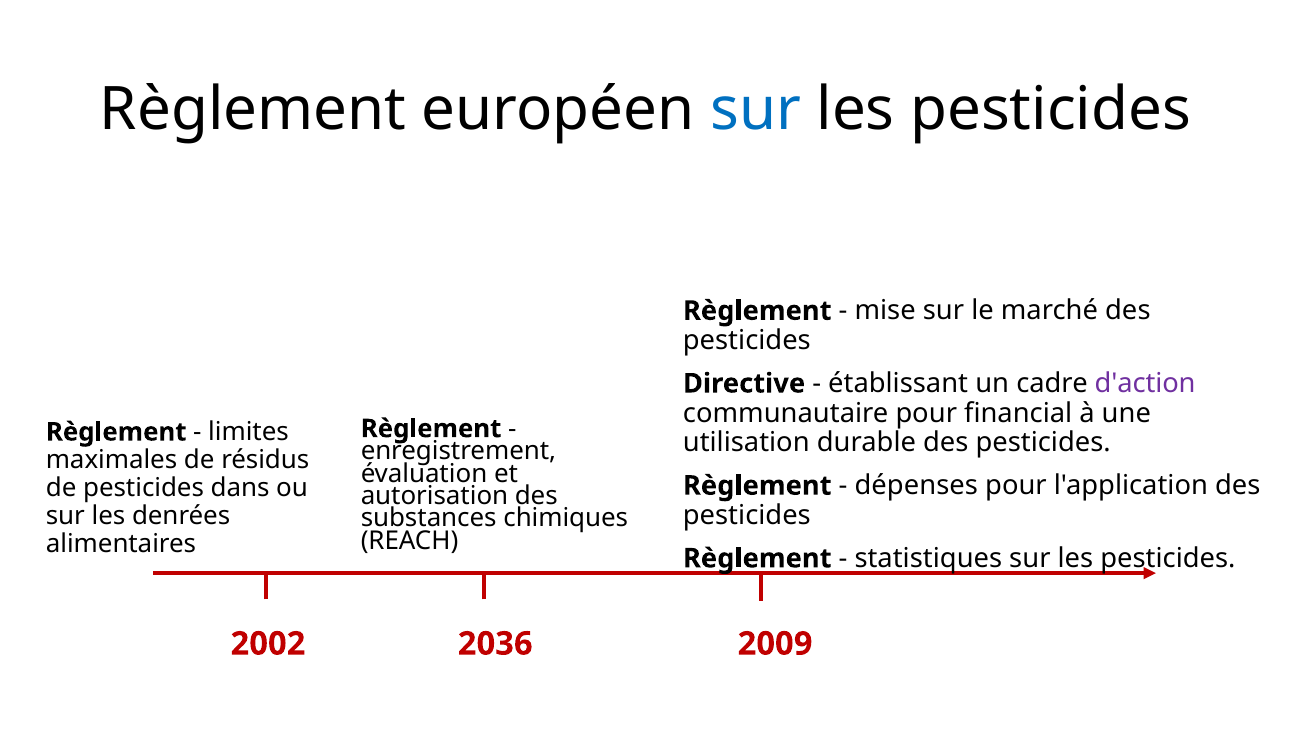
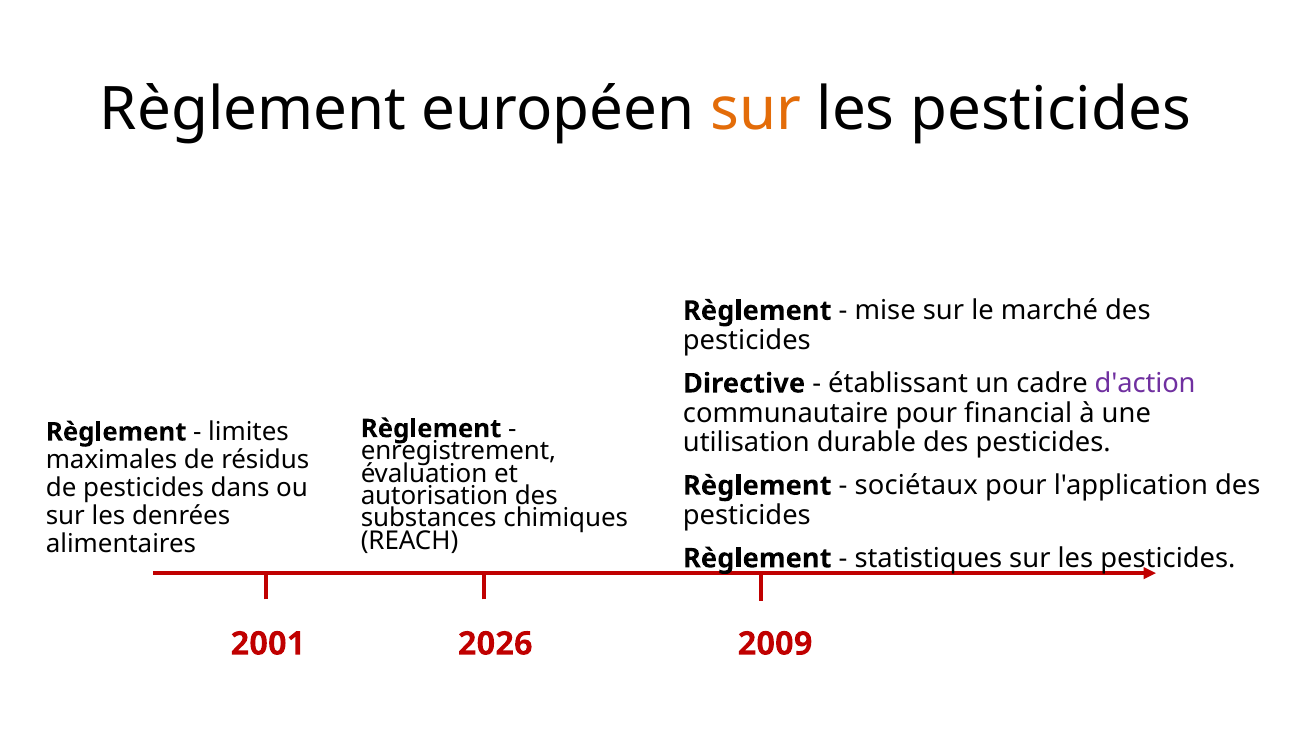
sur colour: blue -> orange (756, 110)
dépenses: dépenses -> sociétaux (916, 486)
2002: 2002 -> 2001 (268, 644)
2036: 2036 -> 2026 (495, 644)
